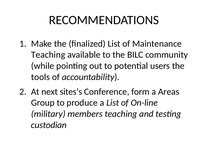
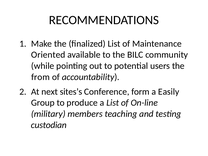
Teaching: Teaching -> Oriented (48, 55)
tools: tools -> from (40, 77)
Areas: Areas -> Easily (169, 92)
